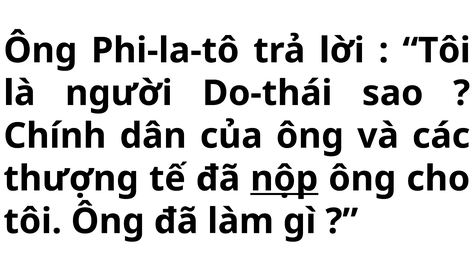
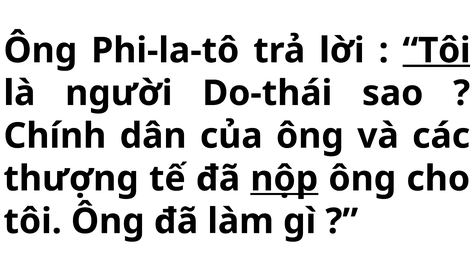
Tôi underline: none -> present (437, 50)
